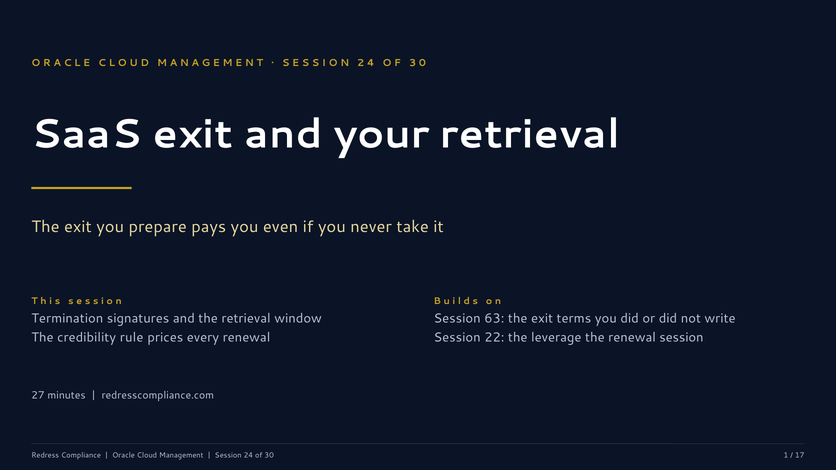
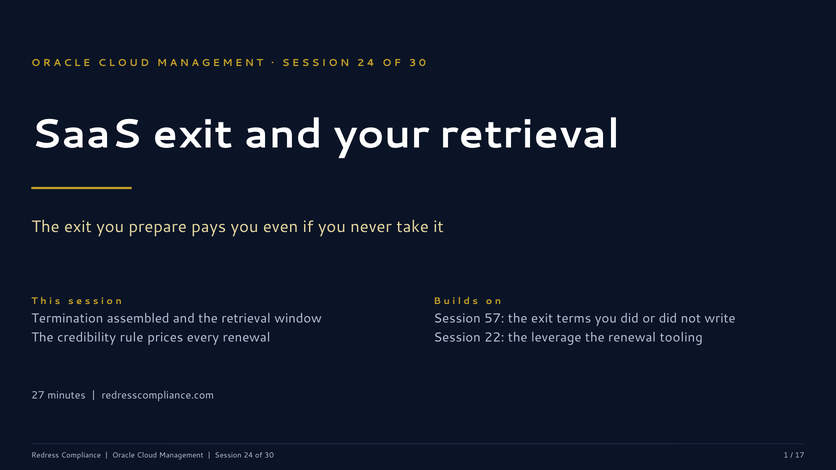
signatures: signatures -> assembled (138, 319)
63: 63 -> 57 (494, 319)
renewal session: session -> tooling (681, 338)
